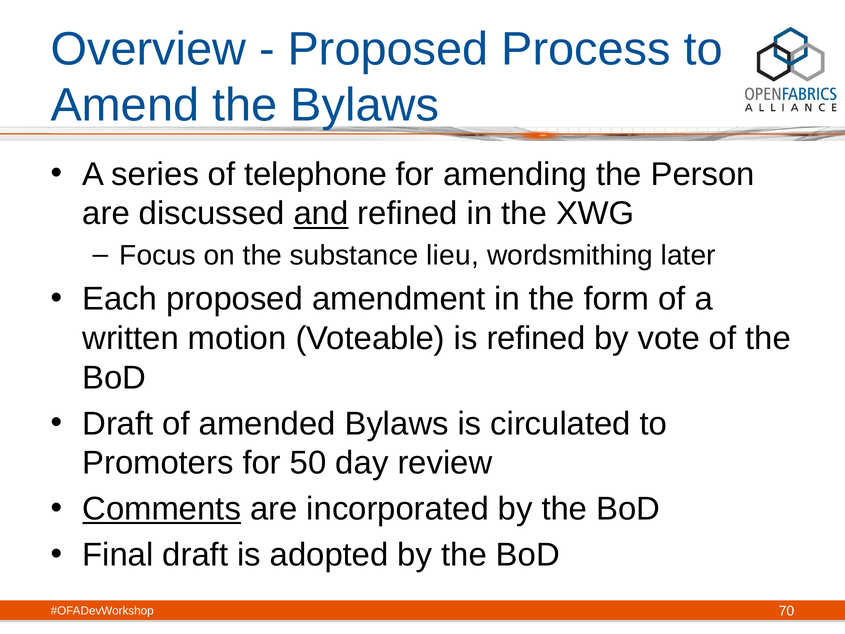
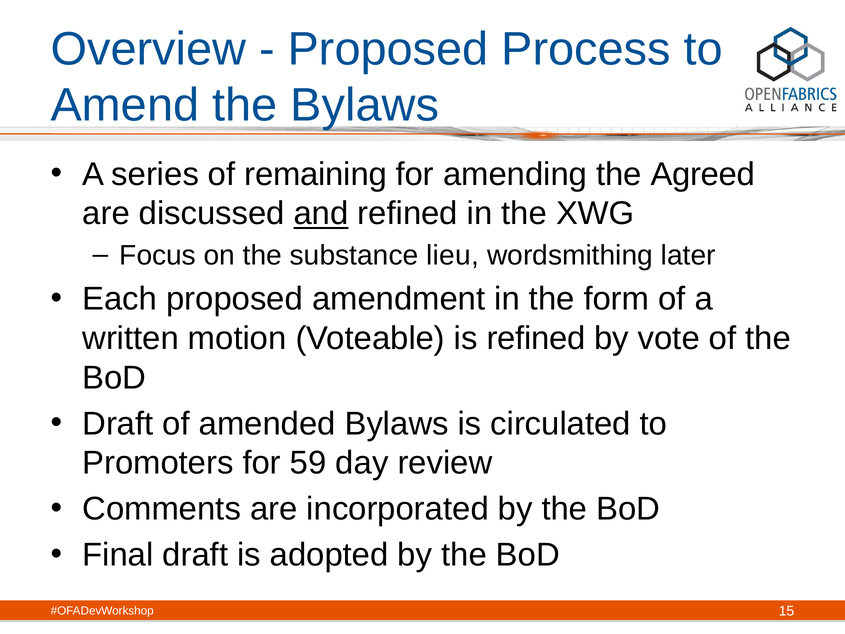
telephone: telephone -> remaining (316, 174)
Person: Person -> Agreed (703, 174)
50: 50 -> 59 (308, 463)
Comments underline: present -> none (162, 509)
70: 70 -> 15 (786, 611)
